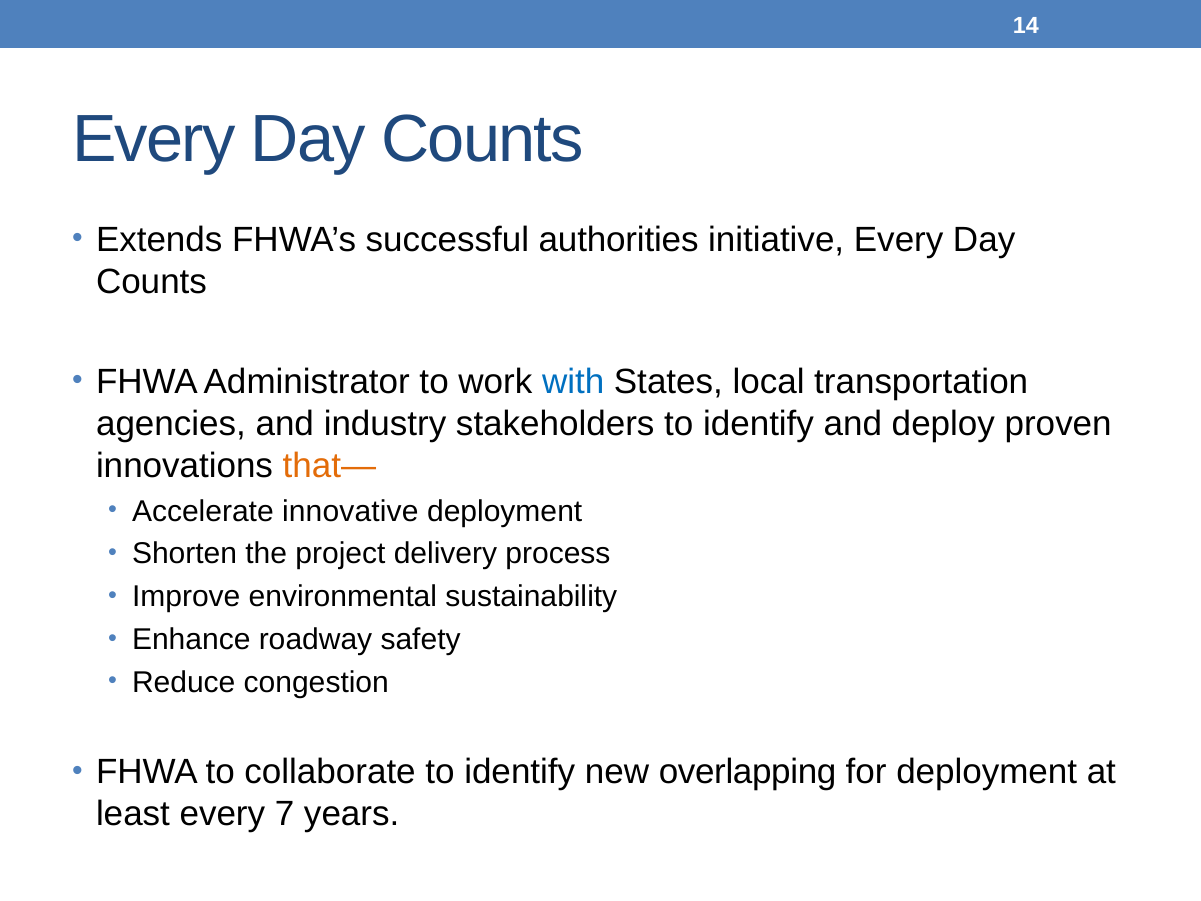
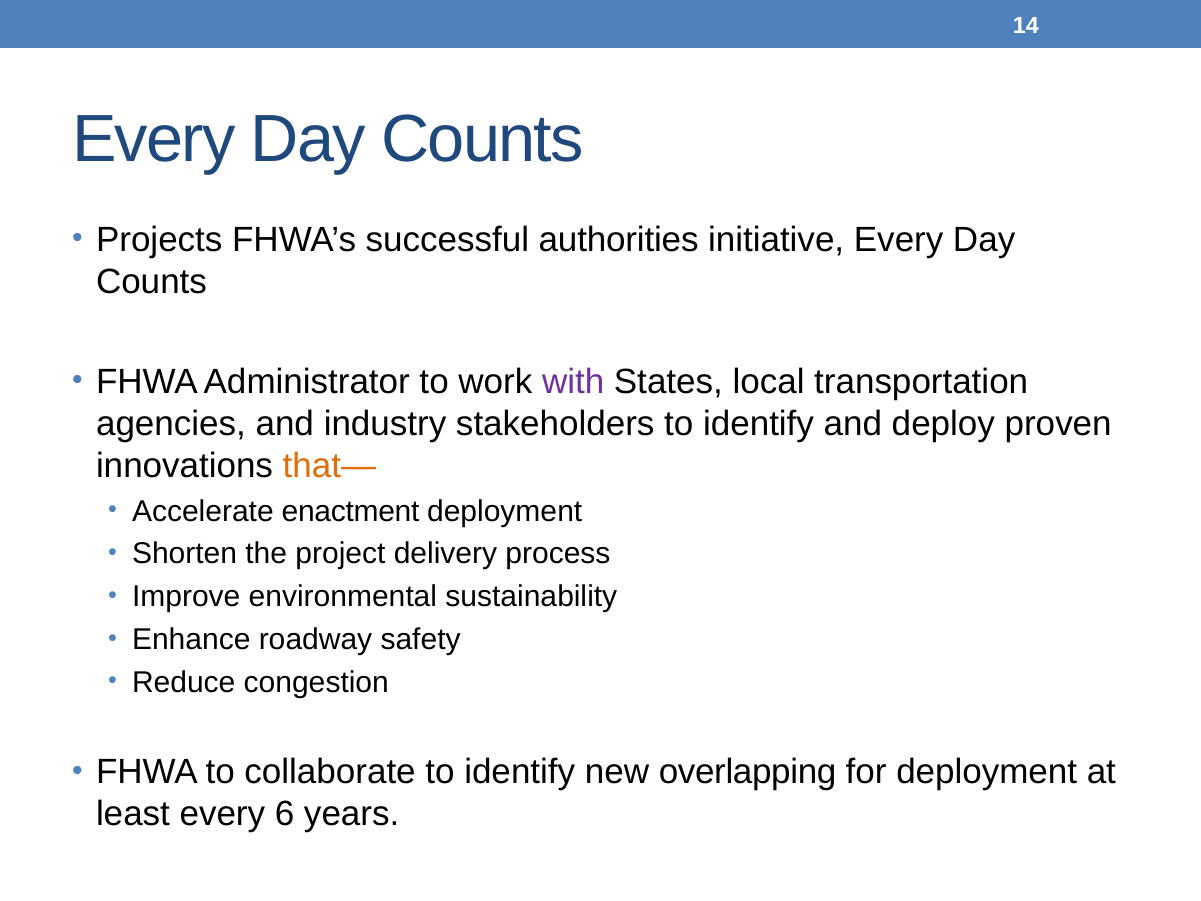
Extends: Extends -> Projects (159, 240)
with colour: blue -> purple (573, 382)
innovative: innovative -> enactment (351, 511)
7: 7 -> 6 (285, 814)
